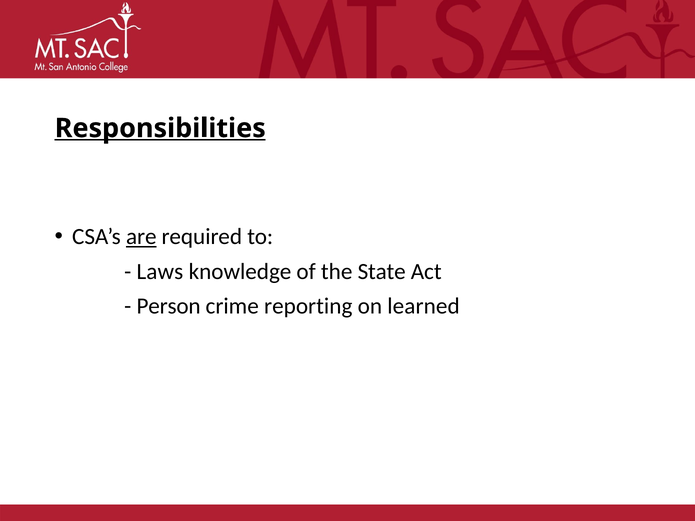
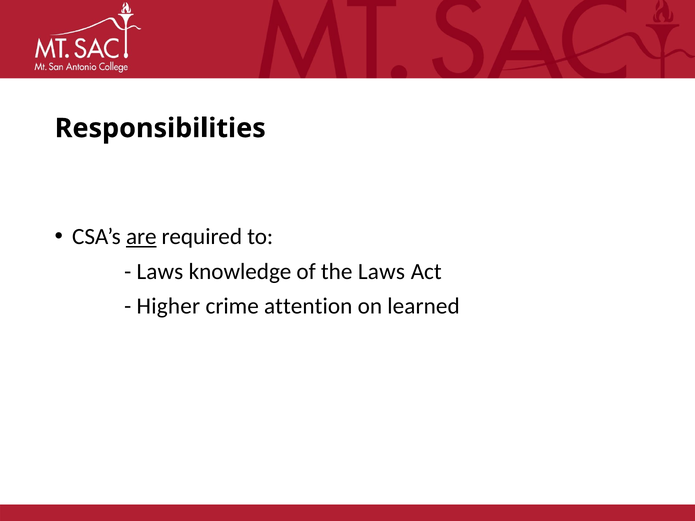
Responsibilities underline: present -> none (160, 128)
the State: State -> Laws (381, 272)
Person: Person -> Higher (168, 306)
reporting: reporting -> attention (308, 306)
